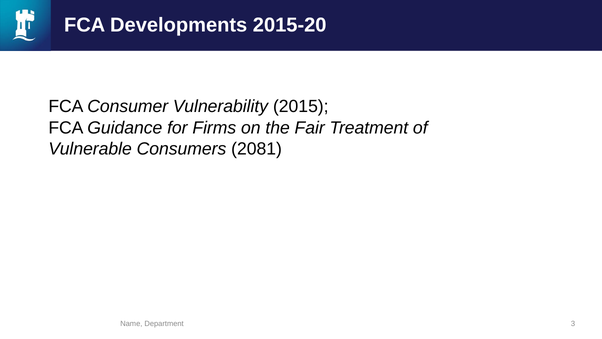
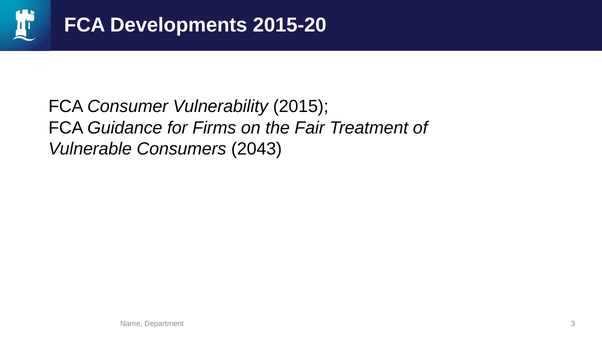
2081: 2081 -> 2043 (257, 149)
